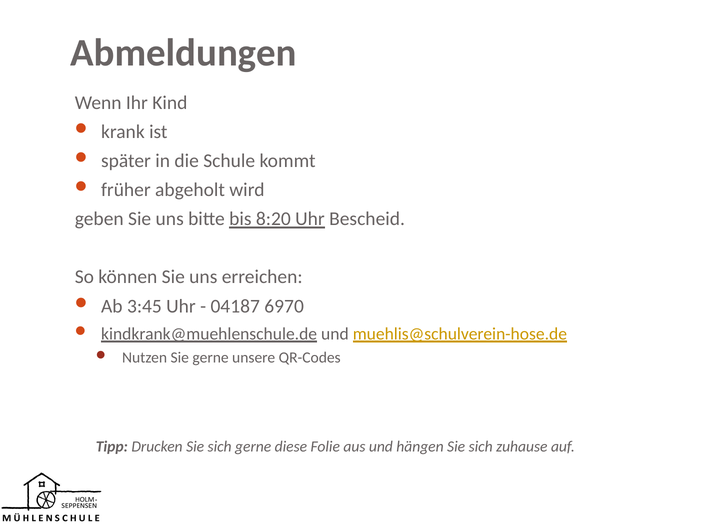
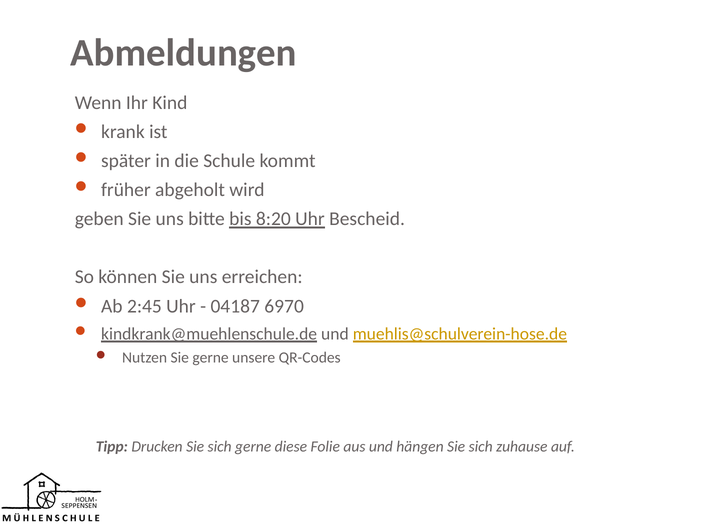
3:45: 3:45 -> 2:45 (144, 306)
